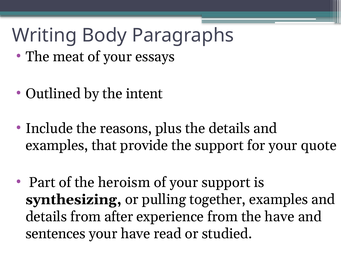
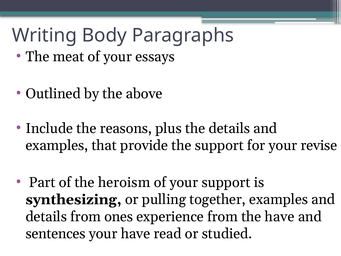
intent: intent -> above (144, 94)
quote: quote -> revise (319, 145)
after: after -> ones (119, 216)
